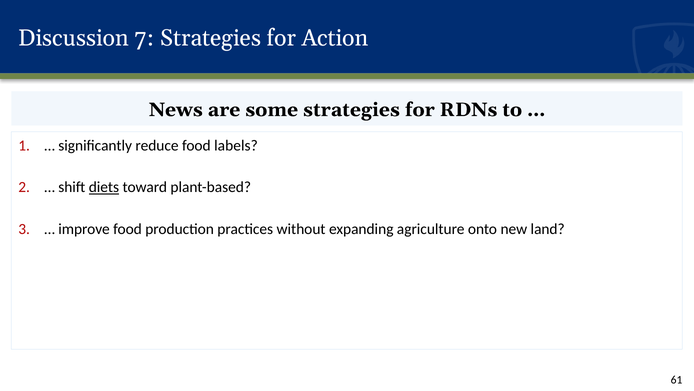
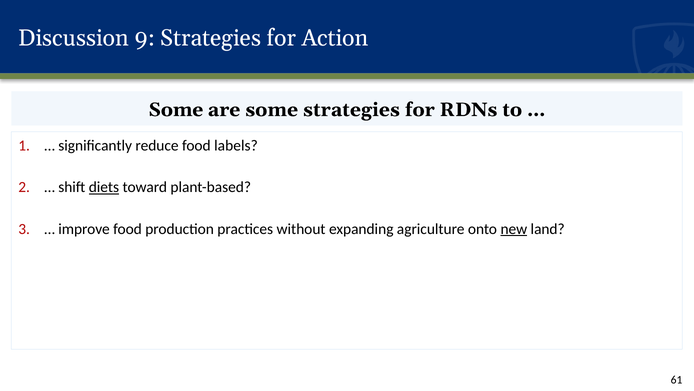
7: 7 -> 9 (145, 38)
News: News -> Some (176, 110)
new underline: none -> present (514, 229)
